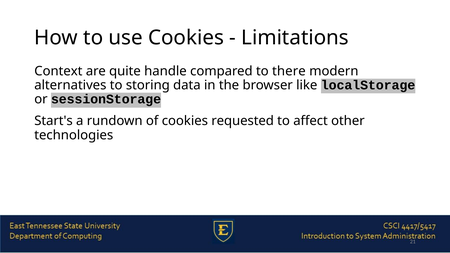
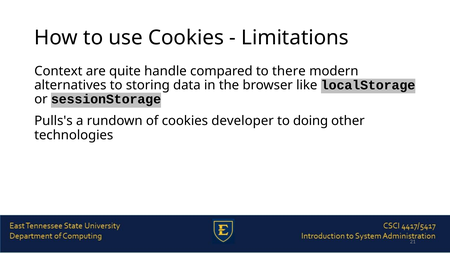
Start's: Start's -> Pulls's (53, 121)
requested: requested -> developer (243, 121)
affect: affect -> doing (311, 121)
